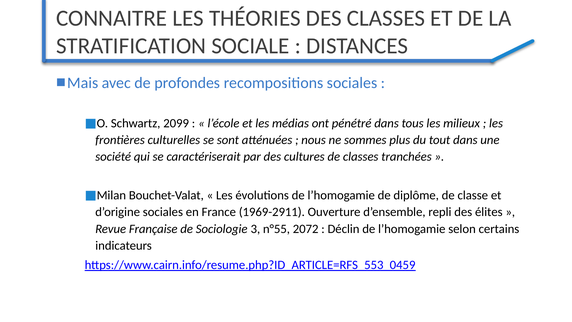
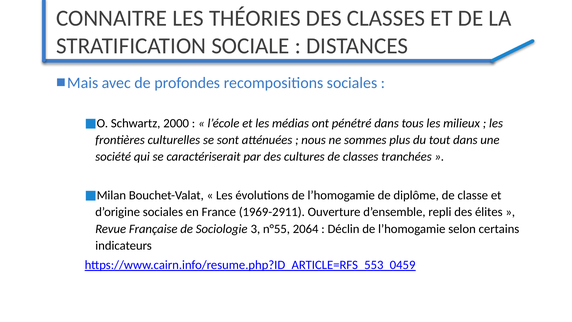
2099: 2099 -> 2000 (176, 123)
2072: 2072 -> 2064 (306, 229)
